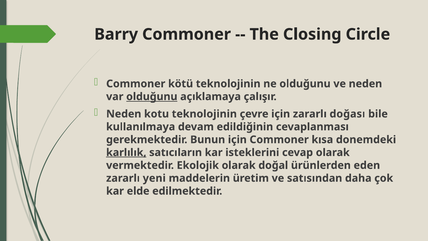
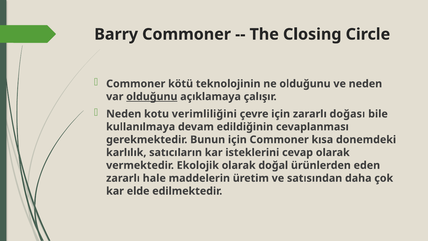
kotu teknolojinin: teknolojinin -> verimliliğini (204, 114)
karlılık underline: present -> none (126, 152)
yeni: yeni -> hale (154, 178)
